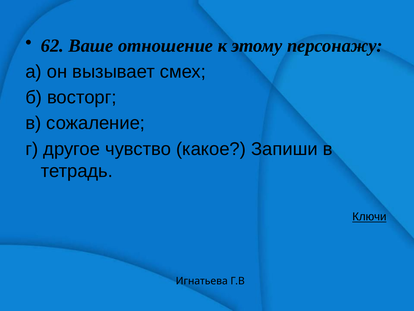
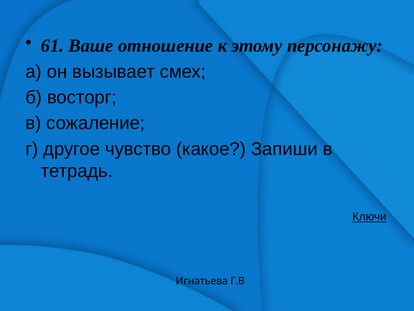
62: 62 -> 61 (52, 46)
